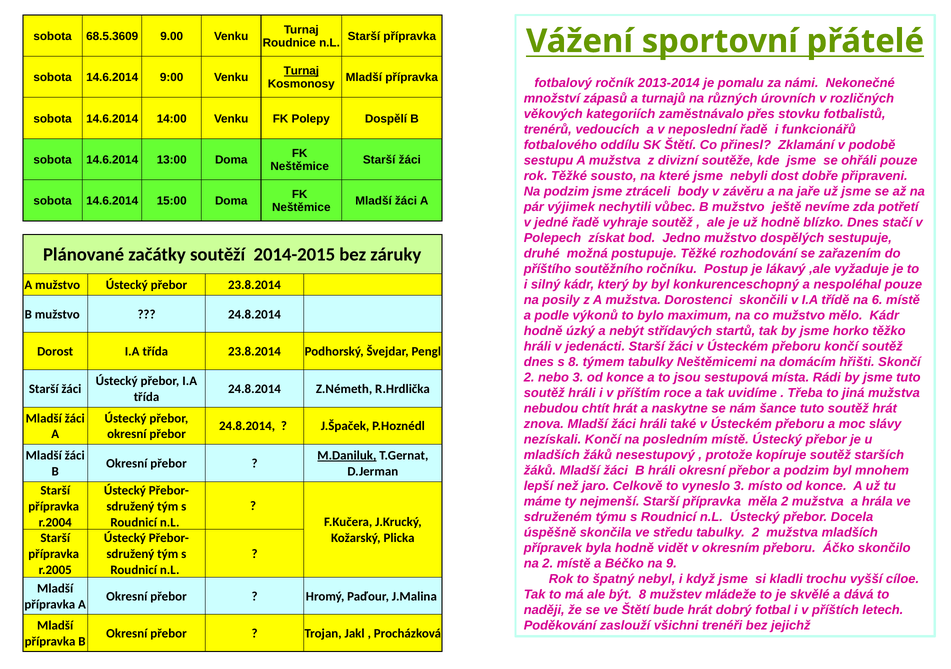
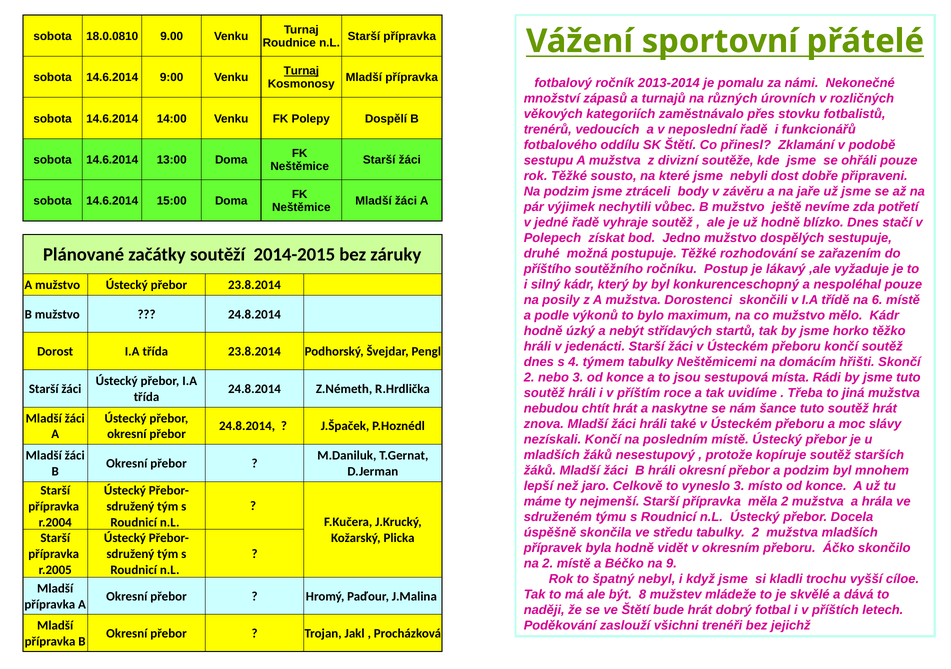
68.5.3609: 68.5.3609 -> 18.0.0810 (112, 36)
s 8: 8 -> 4 (574, 362)
M.Daniluk underline: present -> none (347, 456)
